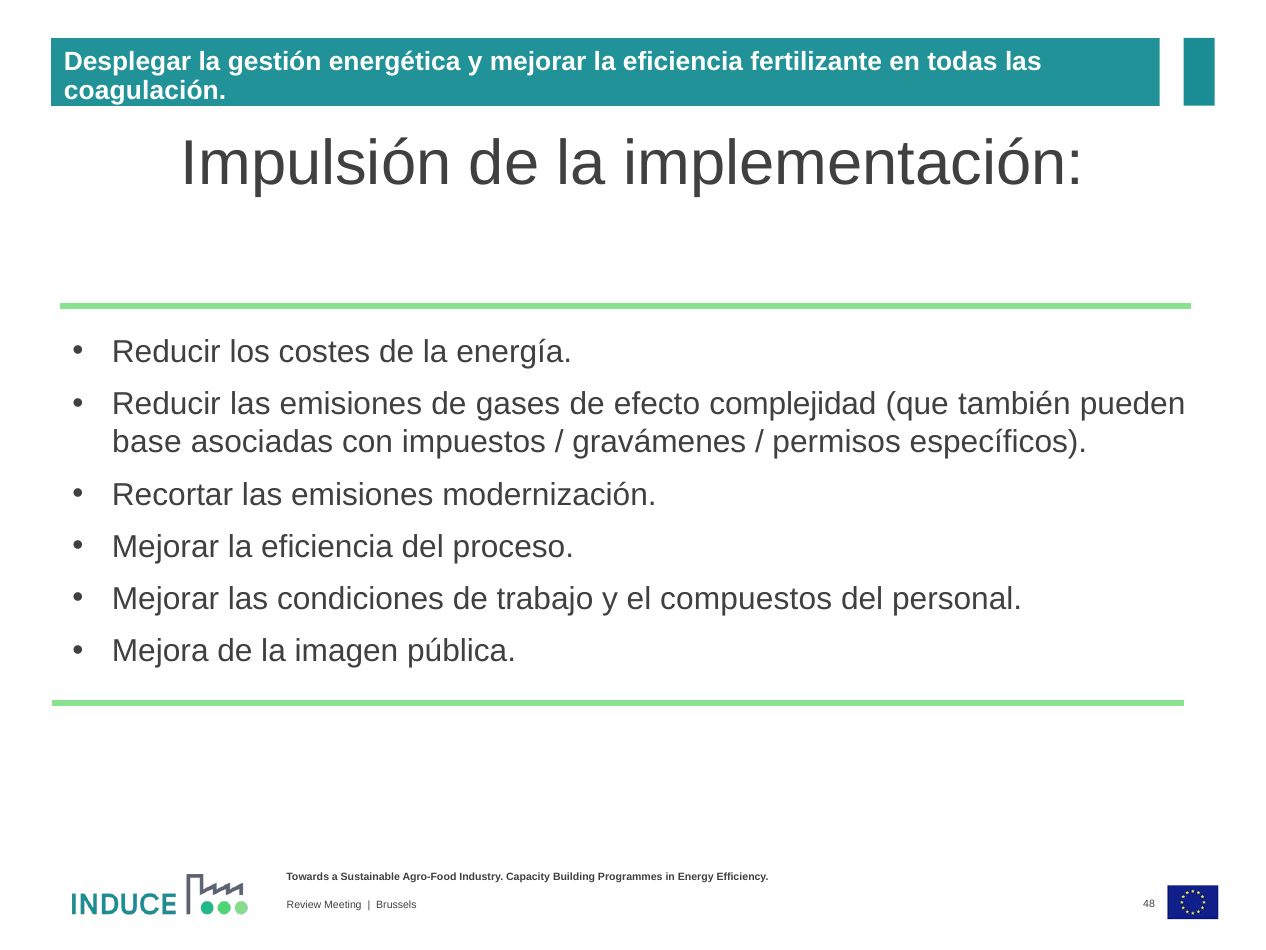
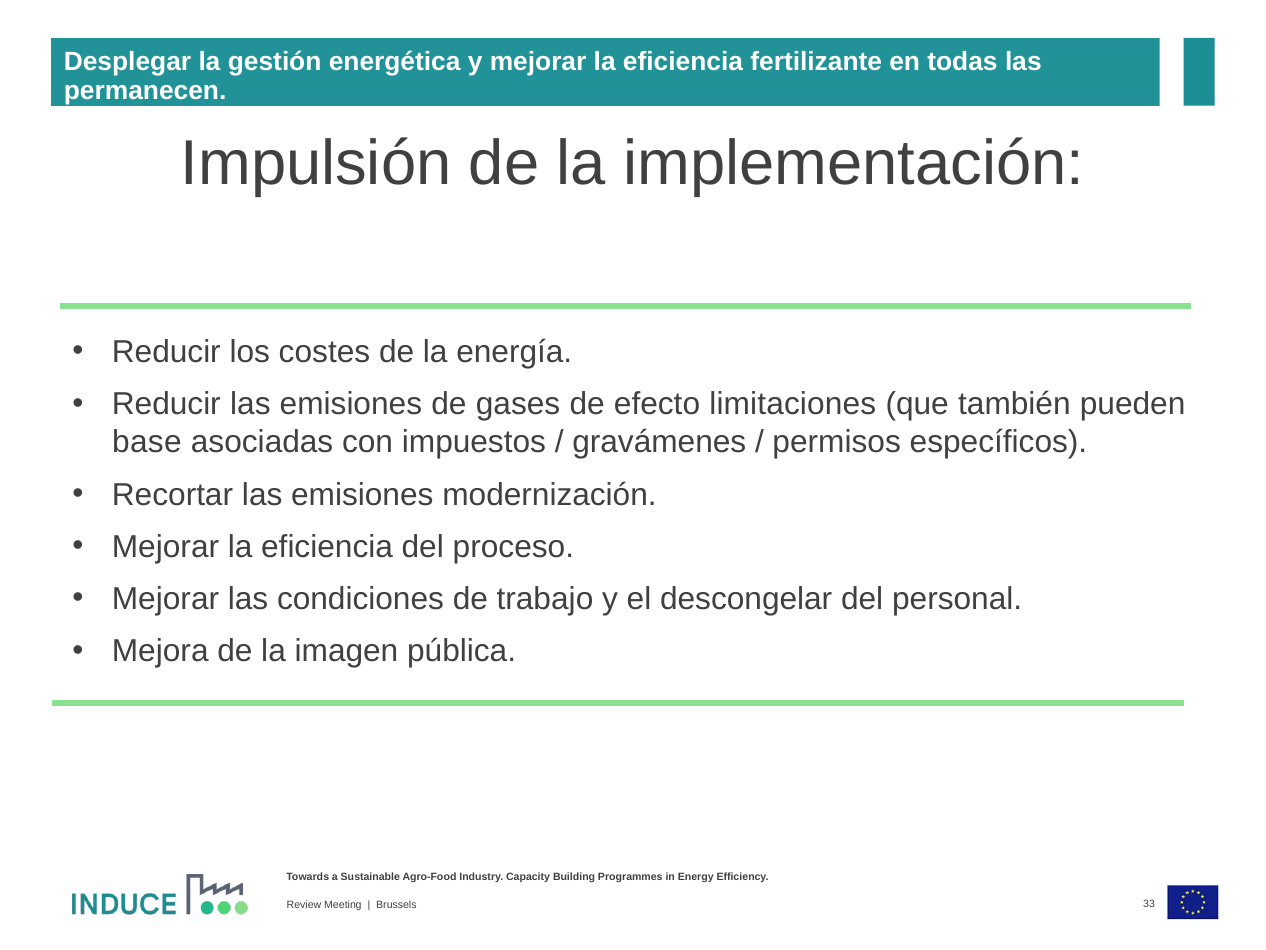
coagulación: coagulación -> permanecen (145, 90)
complejidad: complejidad -> limitaciones (793, 404)
compuestos: compuestos -> descongelar (746, 599)
48: 48 -> 33 (1149, 904)
